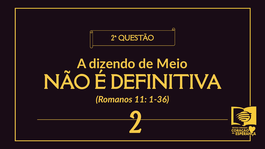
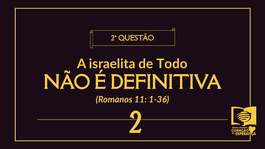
dizendo: dizendo -> israelita (112, 64)
Meio: Meio -> Todo (172, 64)
